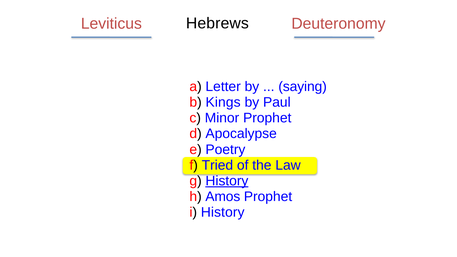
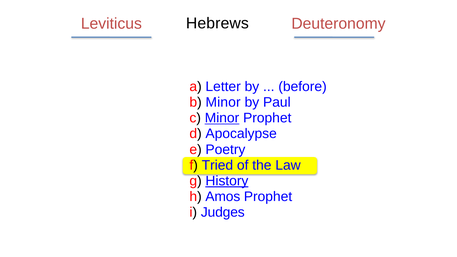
saying: saying -> before (303, 87)
b Kings: Kings -> Minor (223, 102)
Minor underline: none -> present (222, 118)
i History: History -> Judges (223, 212)
